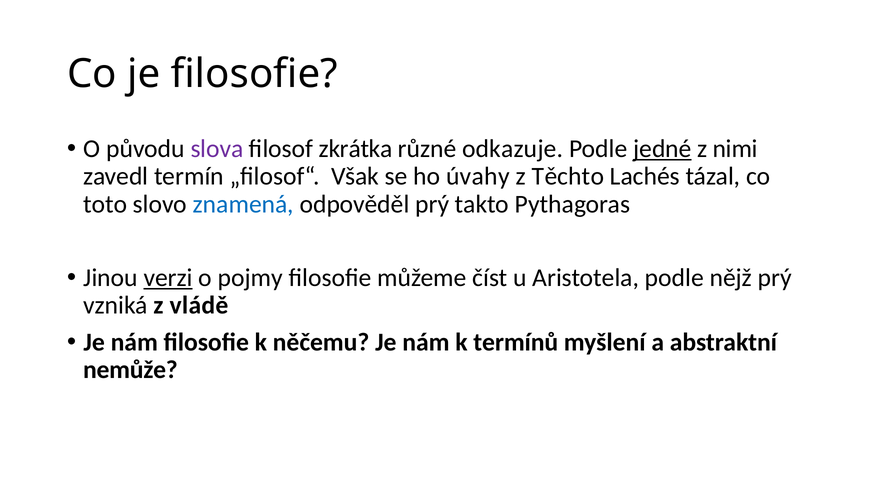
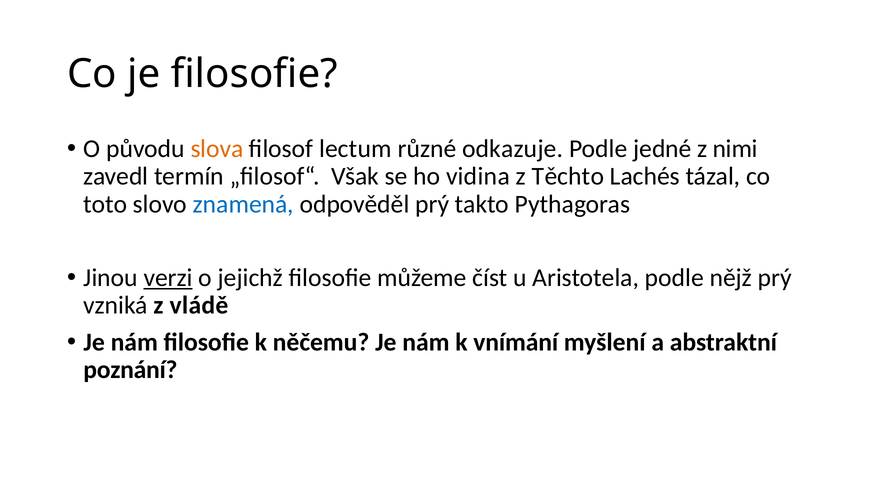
slova colour: purple -> orange (217, 149)
zkrátka: zkrátka -> lectum (355, 149)
jedné underline: present -> none (662, 149)
úvahy: úvahy -> vidina (478, 176)
pojmy: pojmy -> jejichž (250, 277)
termínů: termínů -> vnímání (516, 342)
nemůže: nemůže -> poznání (130, 370)
